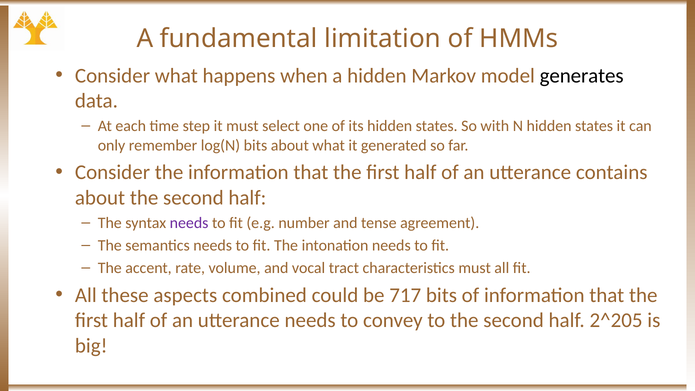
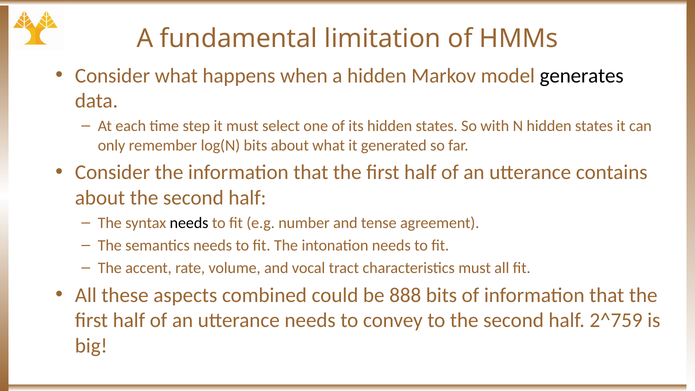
needs colour: purple -> black (189, 223)
717: 717 -> 888 (405, 295)
2^205: 2^205 -> 2^759 (616, 320)
